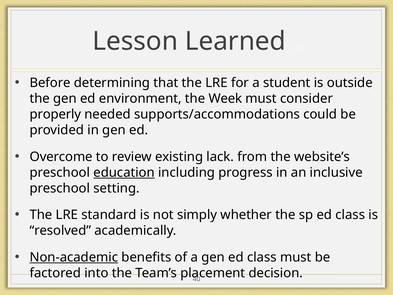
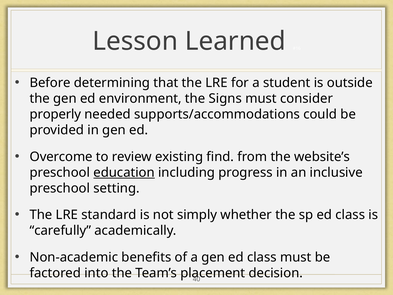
Week: Week -> Signs (225, 99)
lack: lack -> find (220, 157)
resolved: resolved -> carefully (60, 230)
Non-academic underline: present -> none (74, 257)
